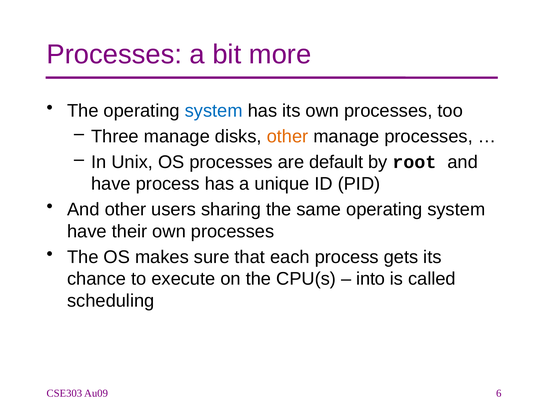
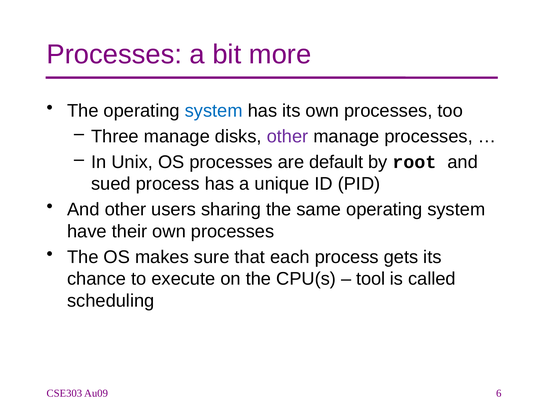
other colour: orange -> purple (287, 136)
have: have -> sued (111, 184)
into: into -> tool (371, 279)
